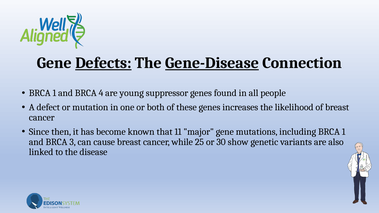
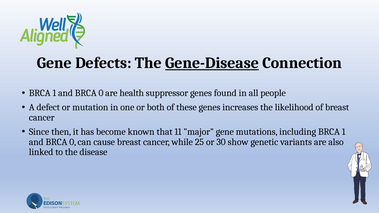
Defects underline: present -> none (103, 63)
4: 4 -> 0 (101, 93)
young: young -> health (132, 93)
3: 3 -> 0 (73, 142)
